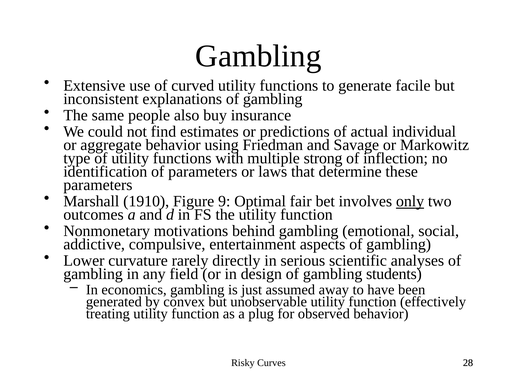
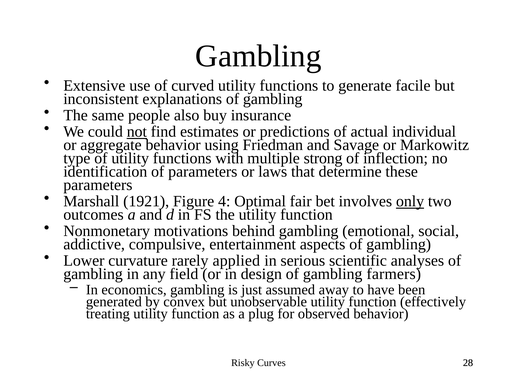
not underline: none -> present (137, 132)
1910: 1910 -> 1921 (146, 201)
9: 9 -> 4 (224, 201)
directly: directly -> applied (236, 261)
students: students -> farmers (394, 274)
